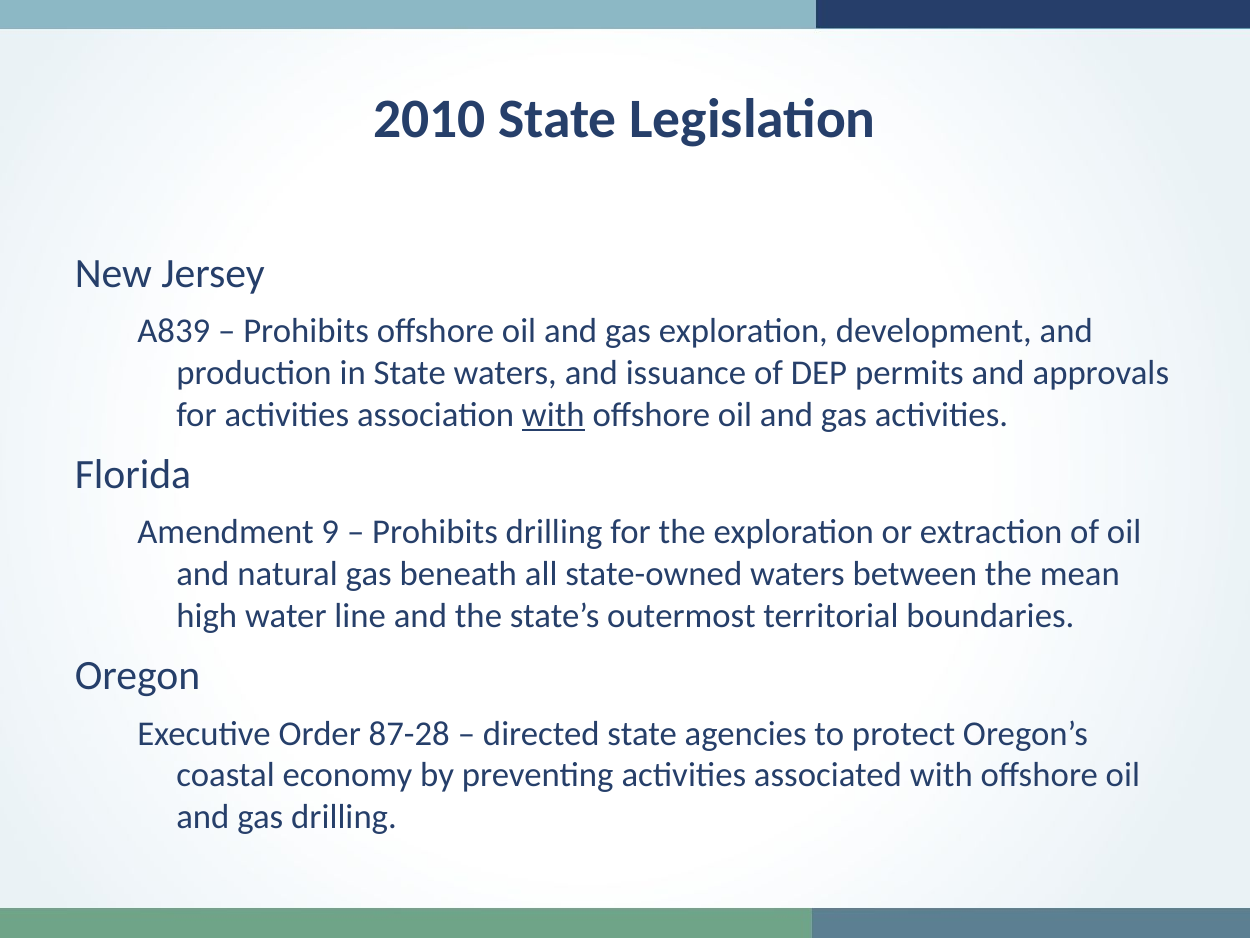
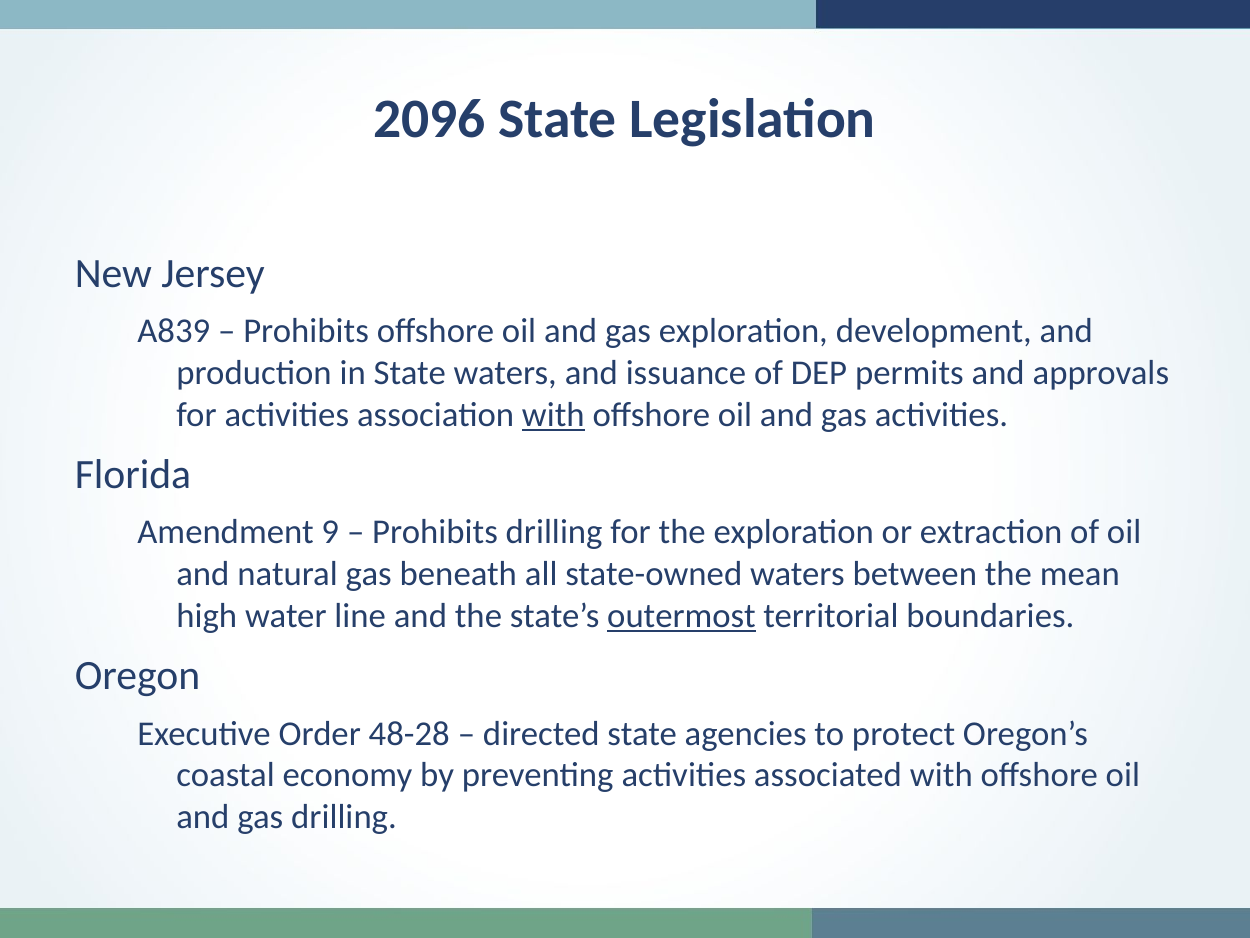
2010: 2010 -> 2096 (430, 119)
outermost underline: none -> present (681, 616)
87-28: 87-28 -> 48-28 (409, 733)
